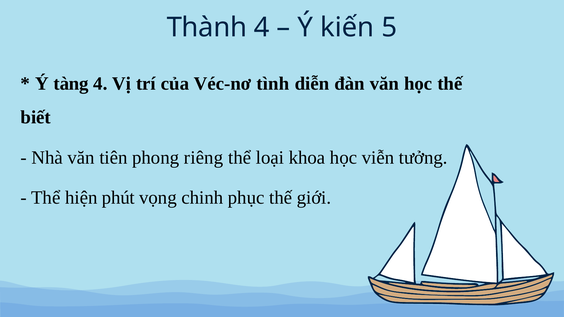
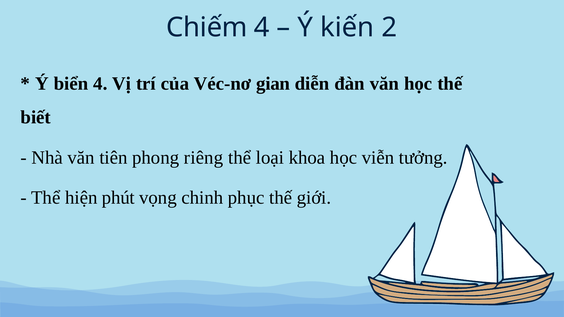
Thành: Thành -> Chiếm (207, 27)
5: 5 -> 2 (389, 27)
tàng: tàng -> biển (71, 84)
tình: tình -> gian (273, 84)
